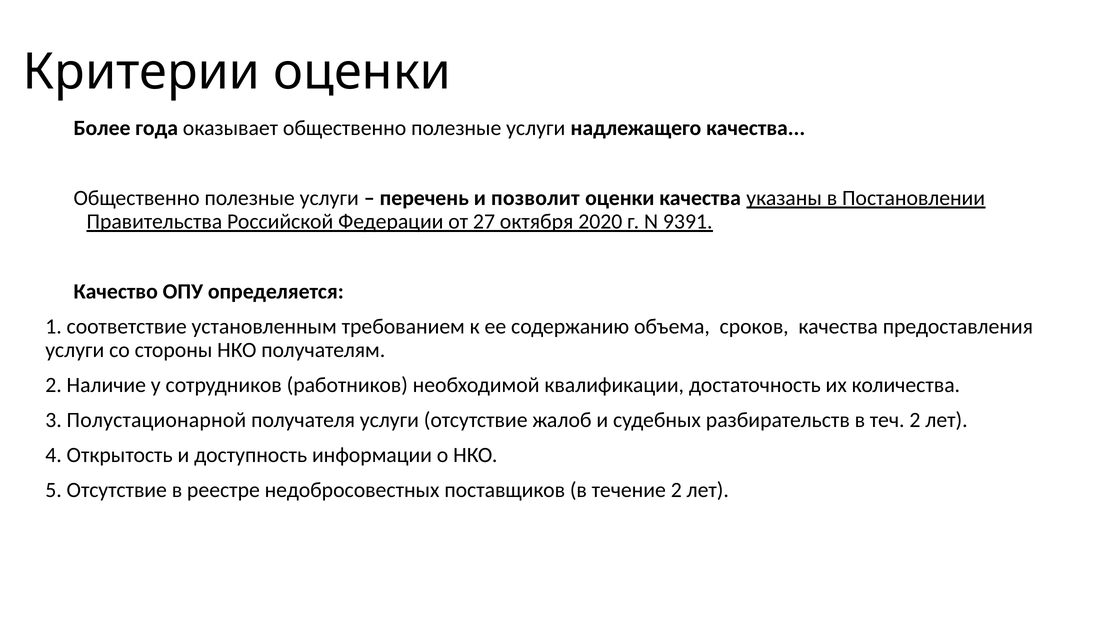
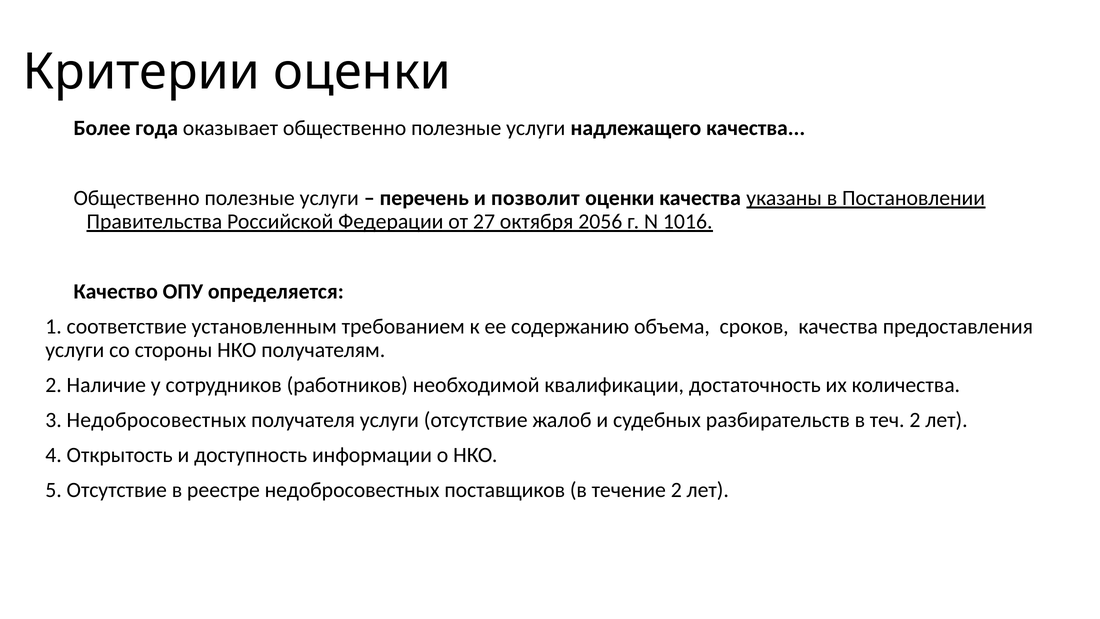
2020: 2020 -> 2056 (600, 222)
9391: 9391 -> 1016 (688, 222)
3 Полустационарной: Полустационарной -> Недобросовестных (156, 420)
